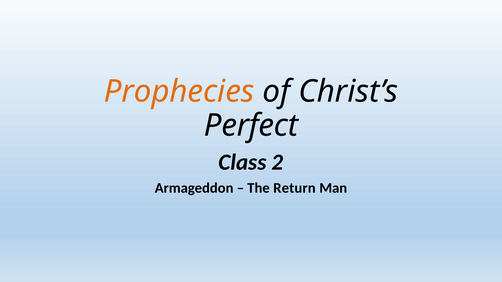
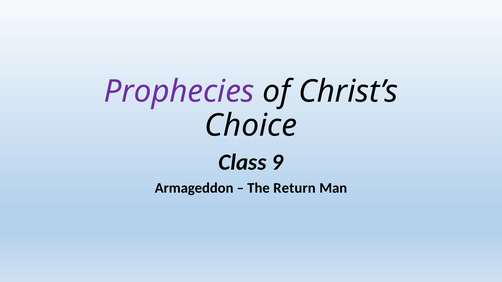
Prophecies colour: orange -> purple (179, 92)
Perfect: Perfect -> Choice (251, 125)
2: 2 -> 9 (277, 162)
